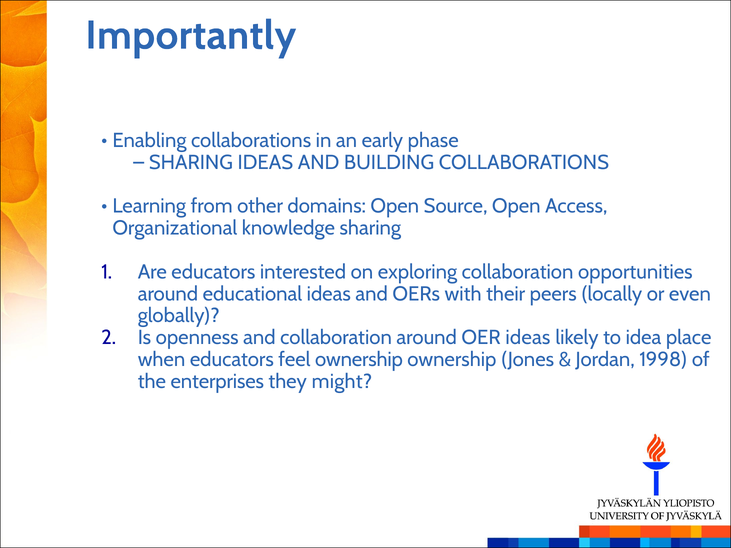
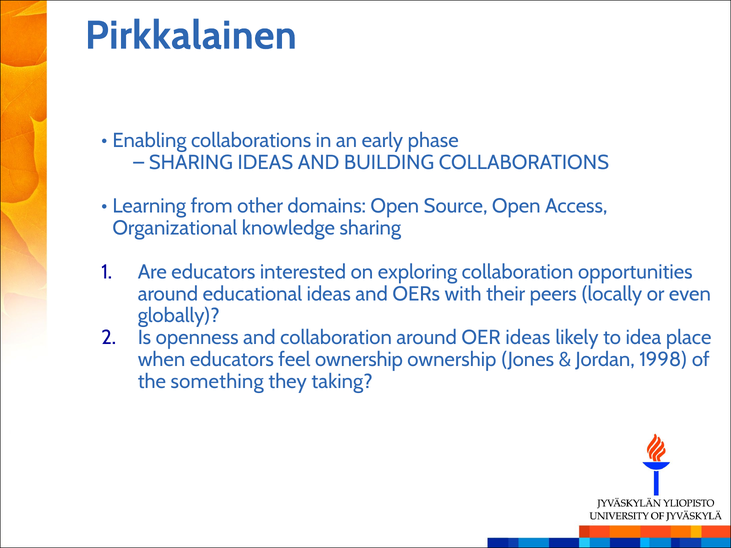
Importantly: Importantly -> Pirkkalainen (191, 36)
enterprises: enterprises -> something (217, 382)
might: might -> taking (342, 382)
